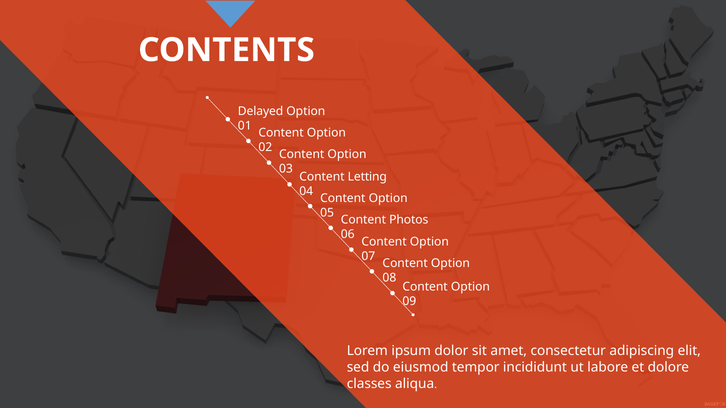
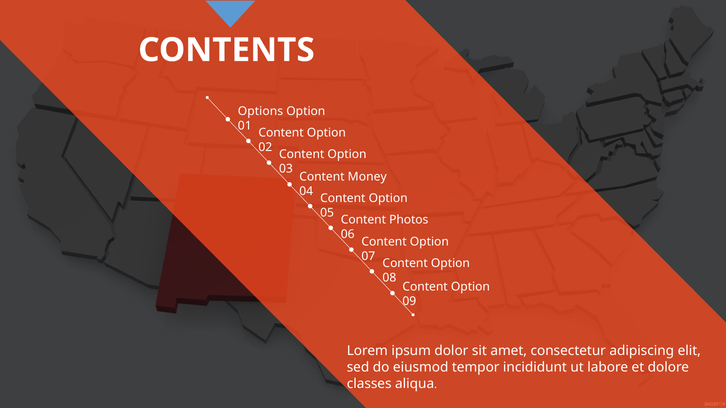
Delayed: Delayed -> Options (260, 111)
Letting: Letting -> Money (367, 177)
